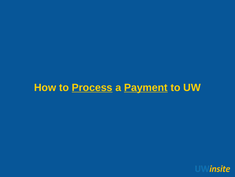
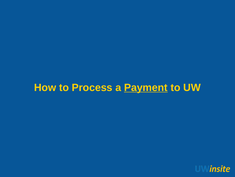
Process underline: present -> none (92, 87)
